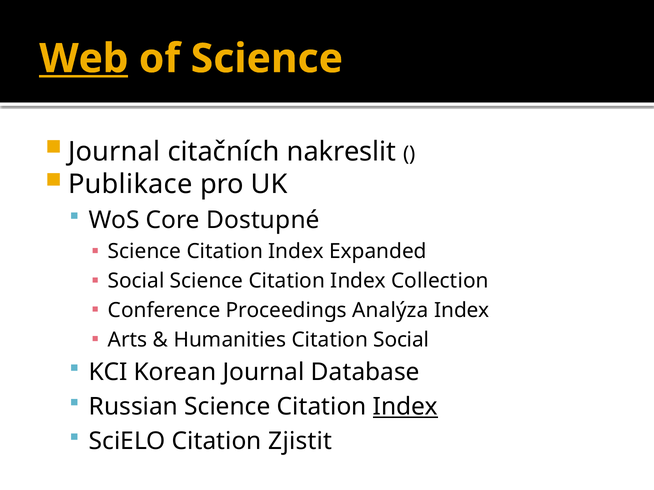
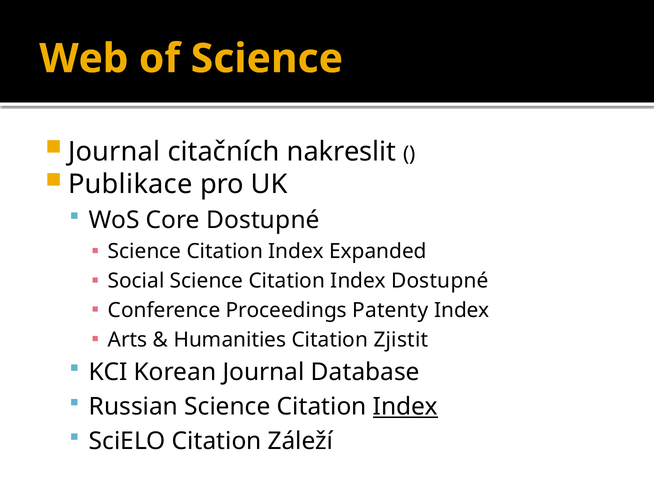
Web underline: present -> none (84, 59)
Index Collection: Collection -> Dostupné (440, 281)
Analýza: Analýza -> Patenty (390, 311)
Citation Social: Social -> Zjistit (401, 340)
Zjistit: Zjistit -> Záleží (300, 442)
